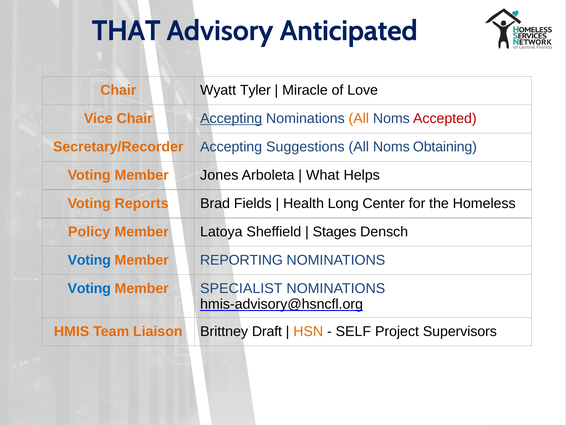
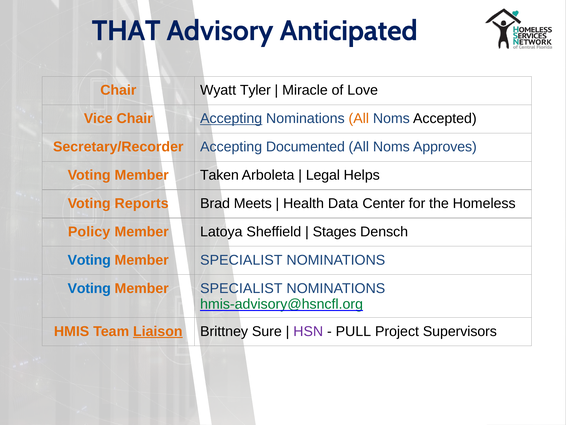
Accepted colour: red -> black (445, 118)
Suggestions: Suggestions -> Documented (305, 147)
Obtaining: Obtaining -> Approves (445, 147)
Jones: Jones -> Taken (219, 175)
What: What -> Legal (323, 175)
Fields: Fields -> Meets (253, 203)
Long: Long -> Data (343, 203)
REPORTING: REPORTING -> SPECIALIST (241, 260)
hmis-advisory@hsncfl.org colour: black -> green (282, 304)
Liaison underline: none -> present (158, 331)
Draft: Draft -> Sure (267, 331)
HSN colour: orange -> purple (308, 331)
SELF: SELF -> PULL (353, 331)
